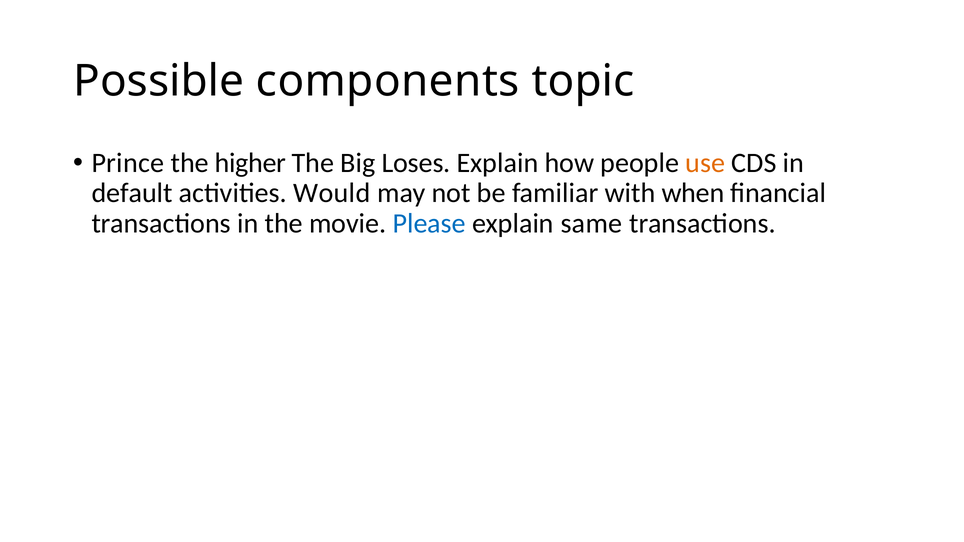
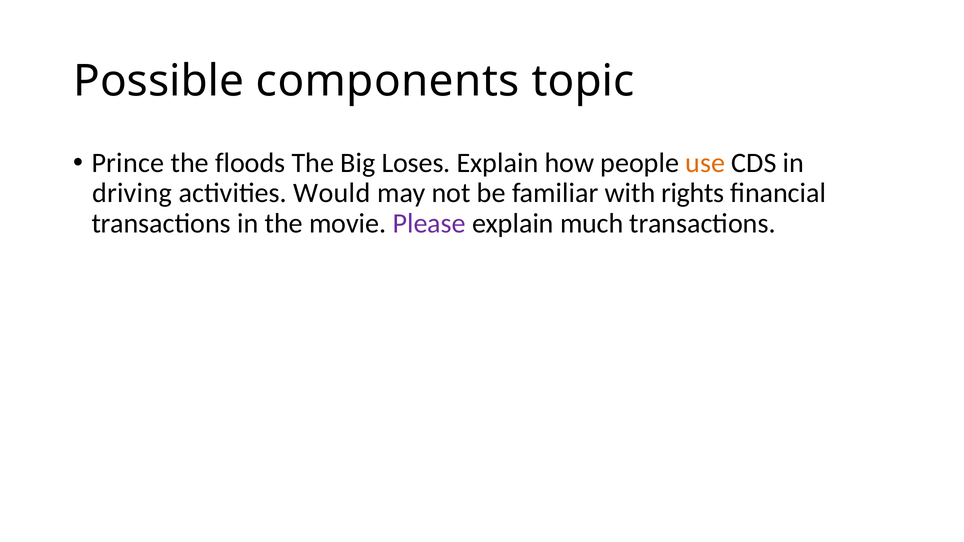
higher: higher -> floods (250, 163)
default: default -> driving (132, 193)
when: when -> rights (693, 193)
Please colour: blue -> purple (429, 224)
same: same -> much (592, 224)
